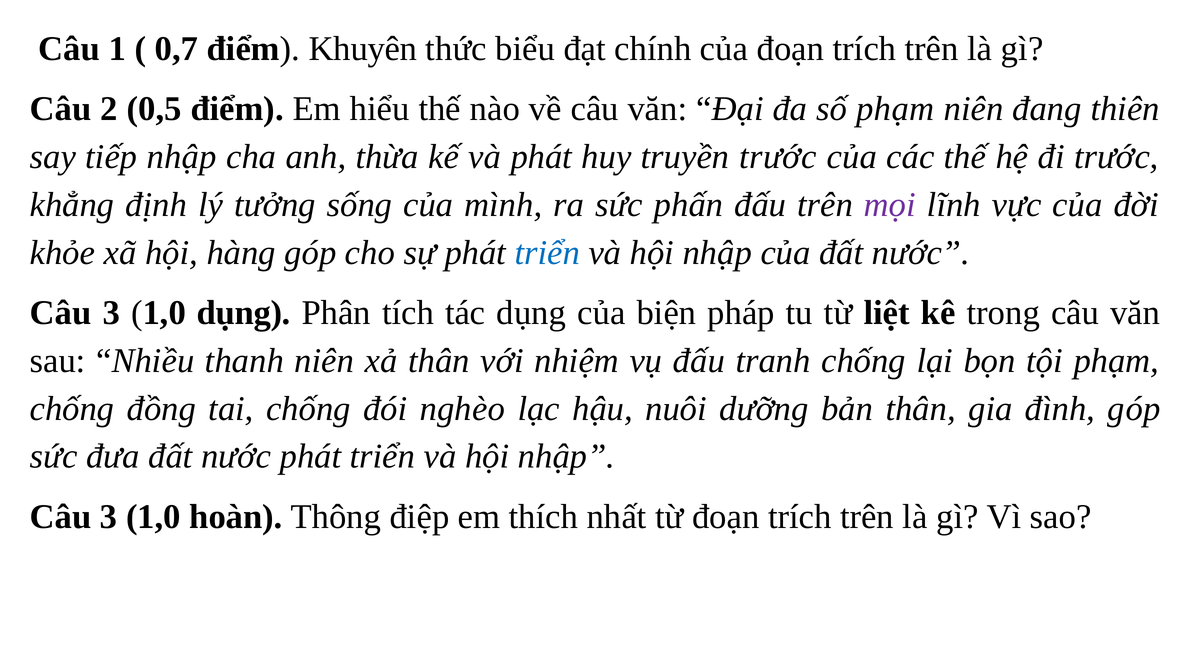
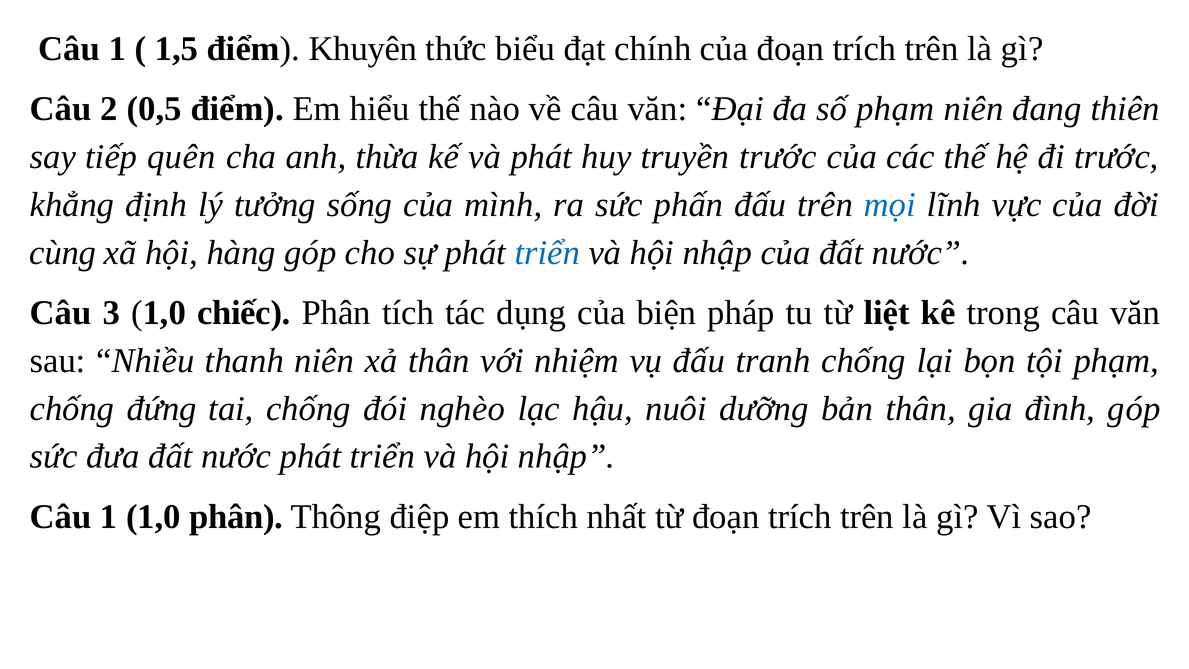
0,7: 0,7 -> 1,5 (176, 49)
tiếp nhập: nhập -> quên (182, 157)
mọi colour: purple -> blue (890, 205)
khỏe: khỏe -> cùng (63, 252)
dụng: dụng -> chiếc (244, 313)
đồng: đồng -> đứng (162, 408)
3: 3 -> 1 (109, 517)
1,0 hoàn: hoàn -> phân (236, 517)
